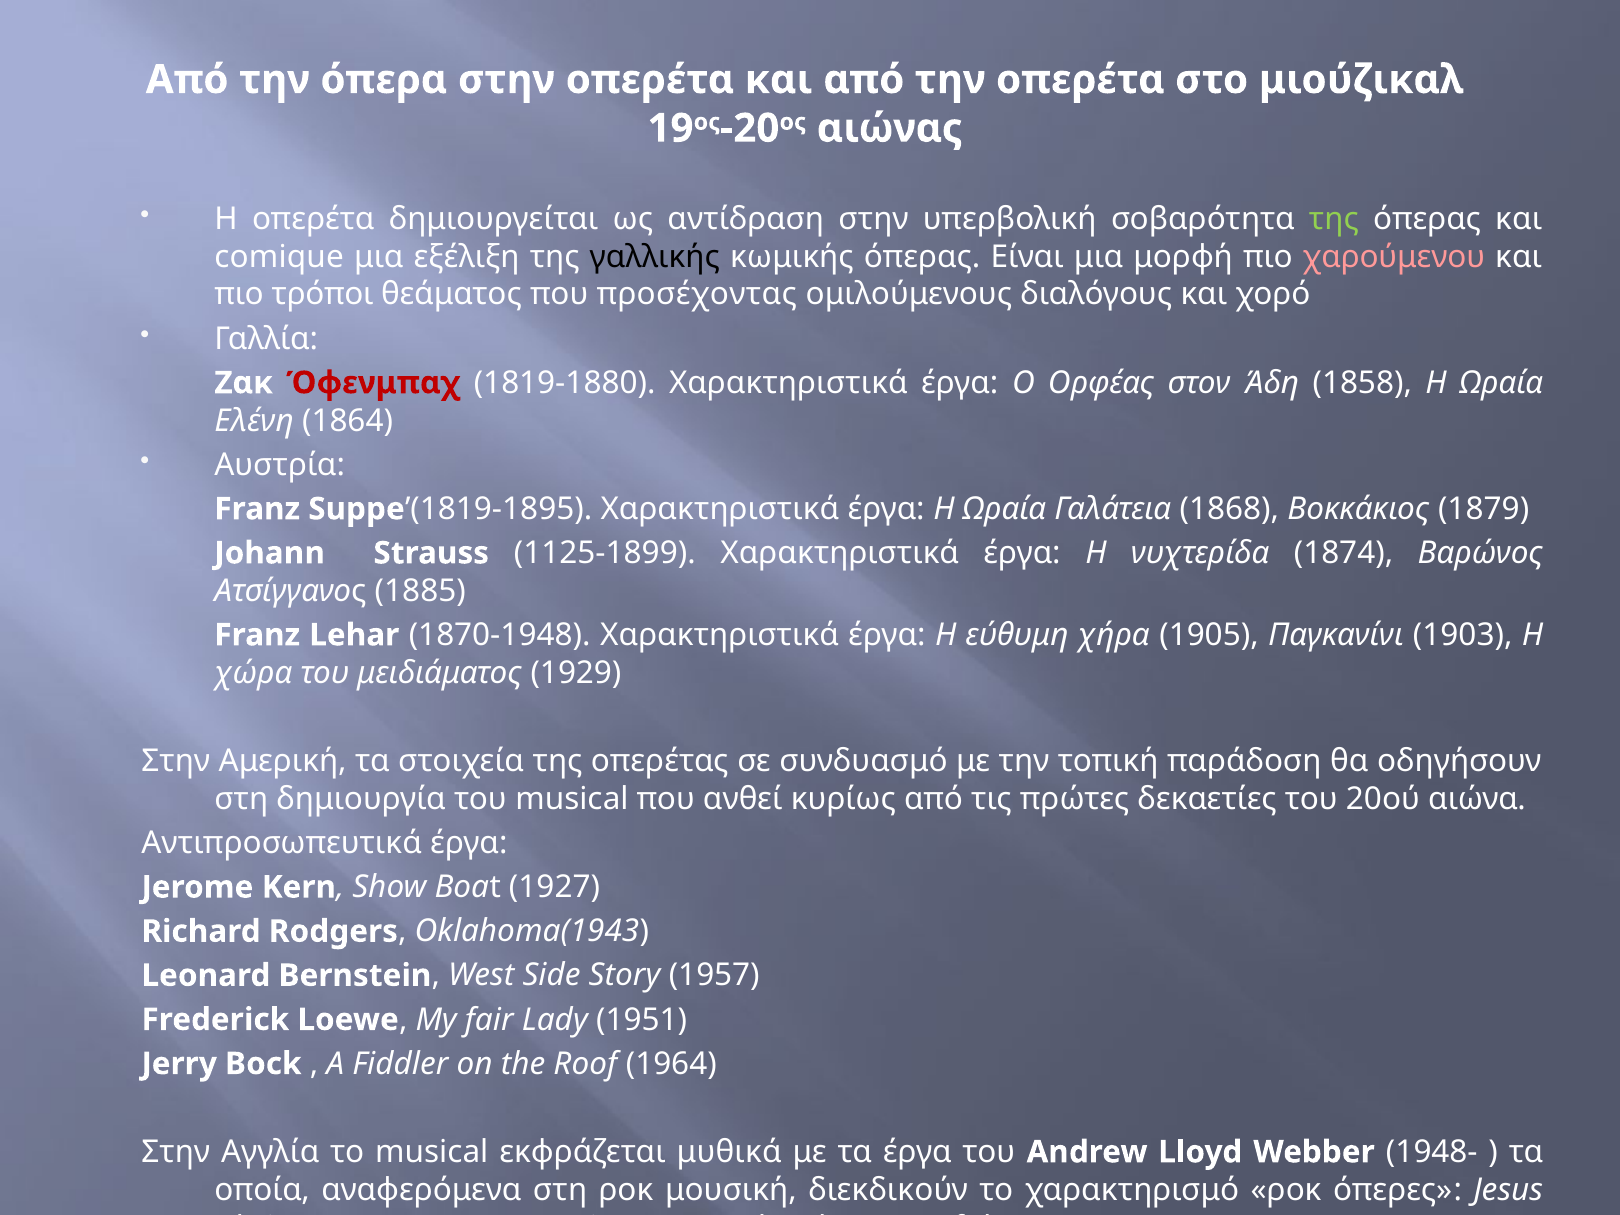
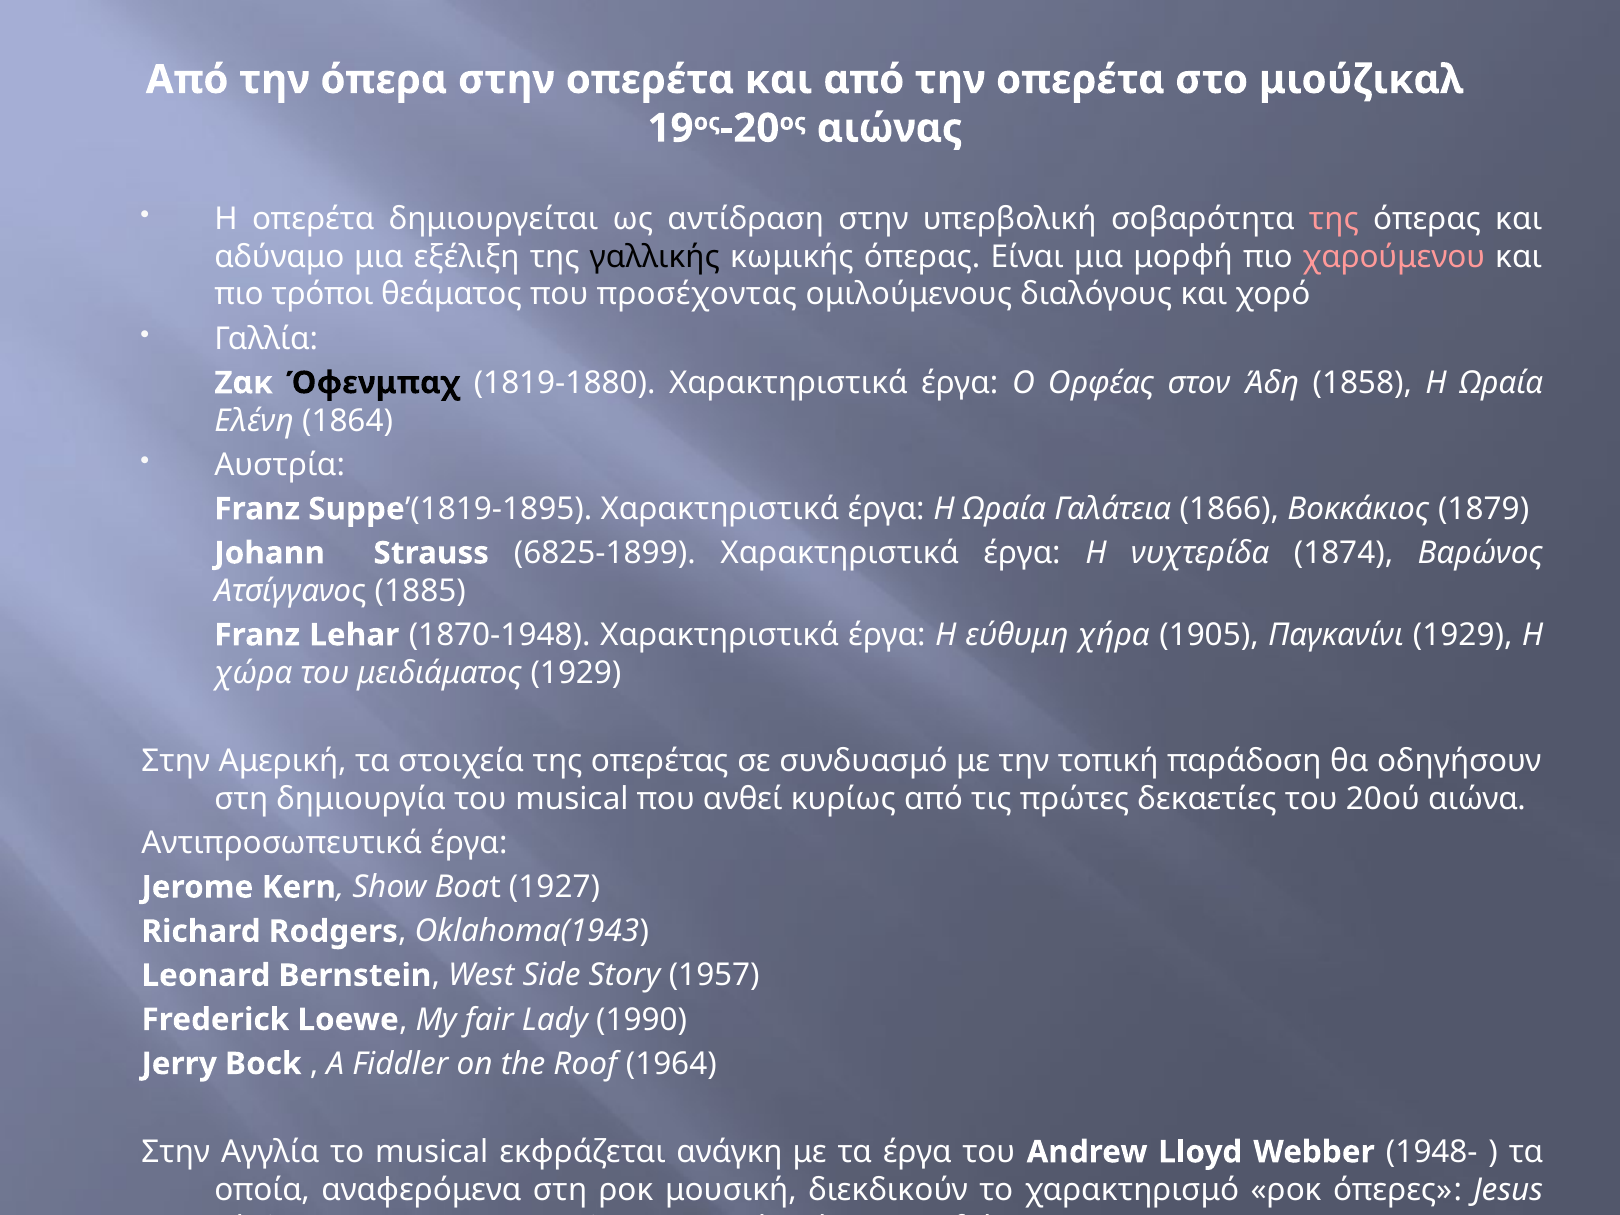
της colour: light green -> pink (1334, 219)
comique: comique -> αδύναμο (279, 257)
Όφενμπαχ colour: red -> black (373, 383)
1868: 1868 -> 1866 (1229, 509)
1125-1899: 1125-1899 -> 6825-1899 (605, 553)
Παγκανίνι 1903: 1903 -> 1929 (1463, 635)
1951: 1951 -> 1990 (642, 1020)
μυθικά: μυθικά -> ανάγκη (729, 1152)
